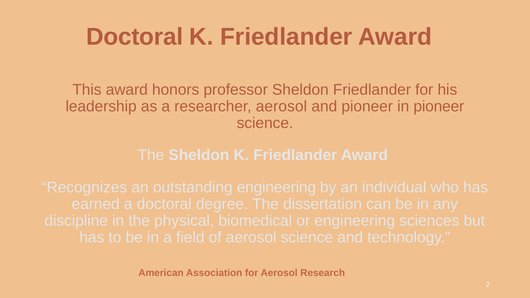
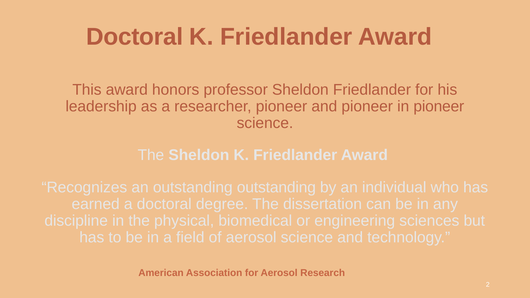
researcher aerosol: aerosol -> pioneer (281, 106)
outstanding engineering: engineering -> outstanding (276, 187)
